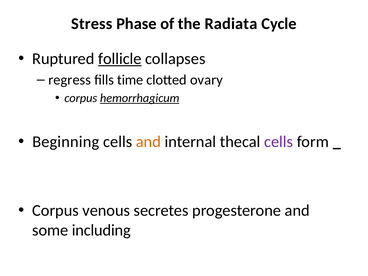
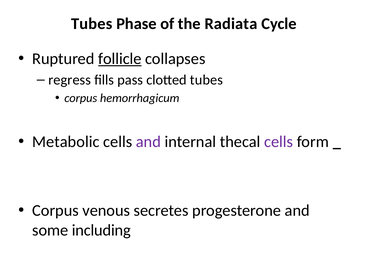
Stress: Stress -> Tubes (92, 24)
time: time -> pass (130, 80)
clotted ovary: ovary -> tubes (206, 80)
hemorrhagicum underline: present -> none (140, 98)
Beginning: Beginning -> Metabolic (66, 142)
and colour: orange -> purple (148, 142)
